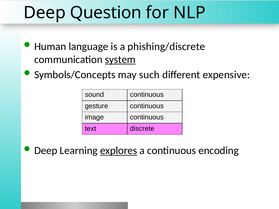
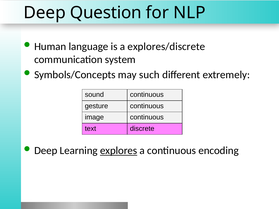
phishing/discrete: phishing/discrete -> explores/discrete (166, 47)
system underline: present -> none (120, 60)
expensive: expensive -> extremely (226, 75)
